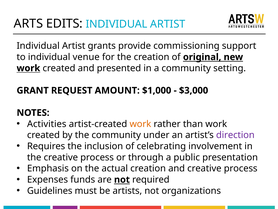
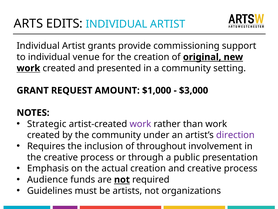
Activities: Activities -> Strategic (47, 124)
work colour: orange -> purple (140, 124)
celebrating: celebrating -> throughout (161, 146)
Expenses: Expenses -> Audience (47, 179)
